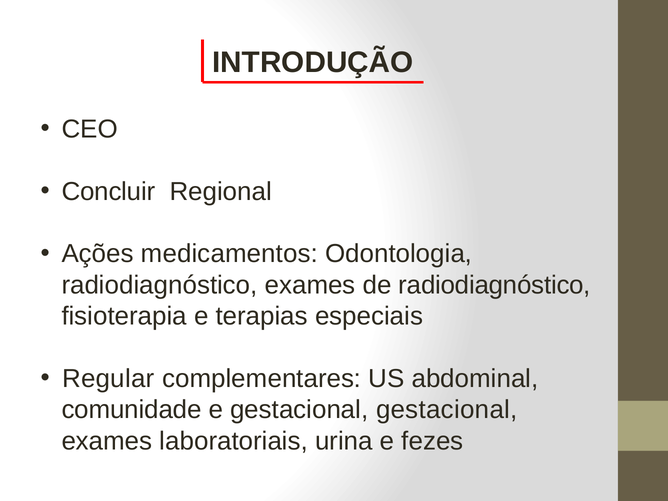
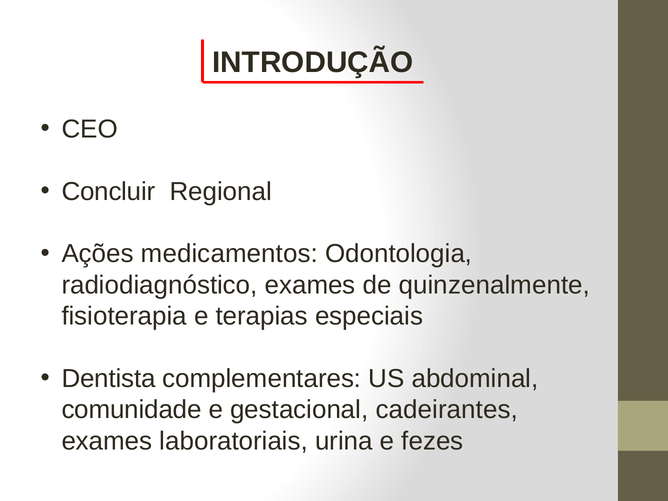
de radiodiagnóstico: radiodiagnóstico -> quinzenalmente (494, 285)
Regular: Regular -> Dentista (109, 379)
gestacional gestacional: gestacional -> cadeirantes (447, 410)
